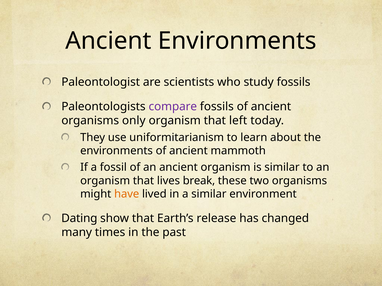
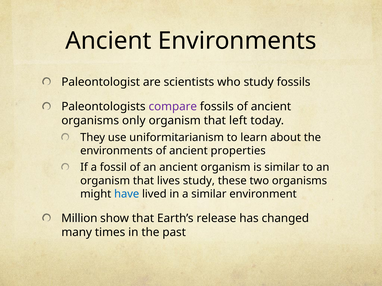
mammoth: mammoth -> properties (238, 151)
lives break: break -> study (199, 181)
have colour: orange -> blue (127, 194)
Dating: Dating -> Million (79, 219)
